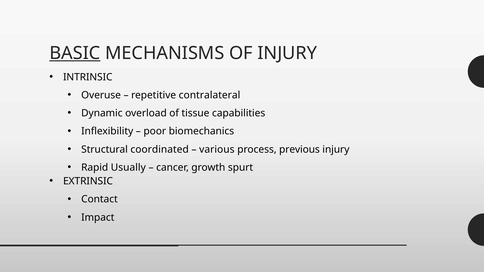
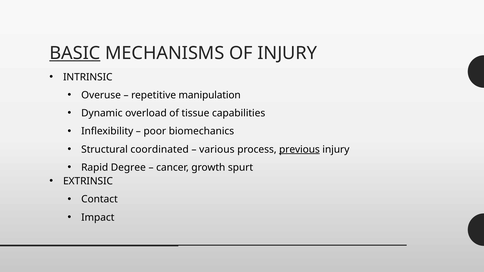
contralateral: contralateral -> manipulation (210, 95)
previous underline: none -> present (299, 150)
Usually: Usually -> Degree (128, 168)
